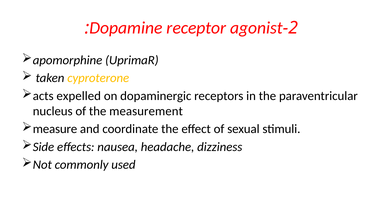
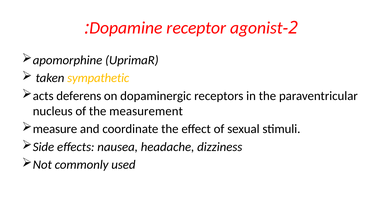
cyproterone: cyproterone -> sympathetic (98, 78)
expelled: expelled -> deferens (79, 96)
